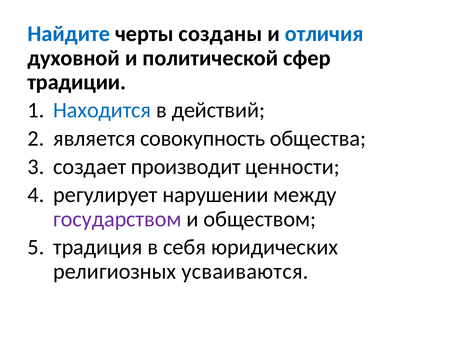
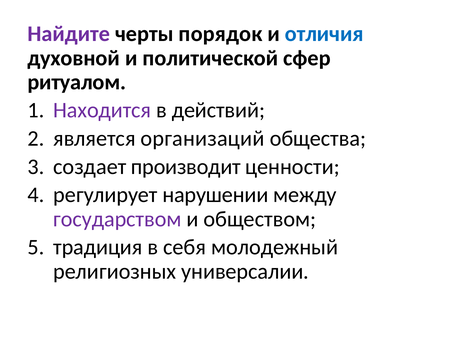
Найдите colour: blue -> purple (69, 34)
созданы: созданы -> порядок (220, 34)
традиции: традиции -> ритуалом (77, 82)
Находится colour: blue -> purple (102, 110)
совокупность: совокупность -> организаций (203, 138)
юридических: юридических -> молодежный (275, 247)
усваиваются: усваиваются -> универсалии (245, 271)
